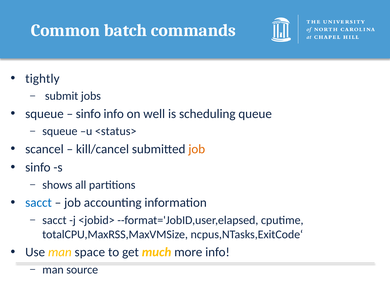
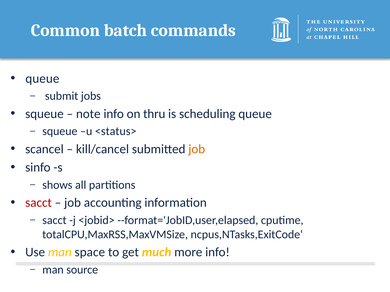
tightly: tightly -> queue (42, 79)
sinfo: sinfo -> note (88, 114)
well: well -> thru (154, 114)
sacct colour: blue -> red (39, 203)
